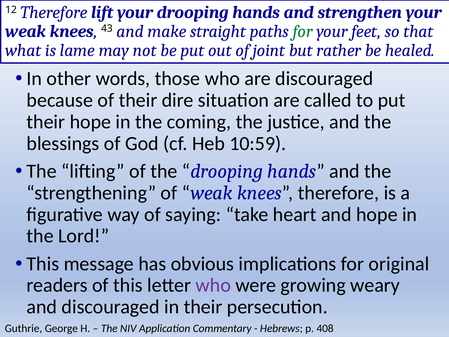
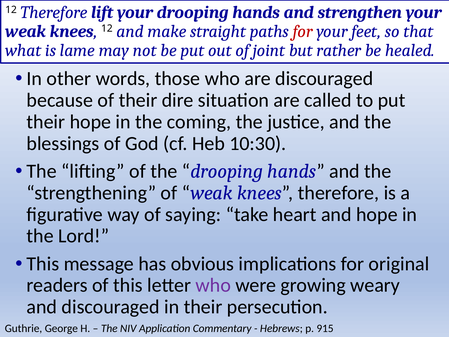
knees 43: 43 -> 12 (107, 29)
for colour: green -> red (303, 31)
10:59: 10:59 -> 10:30 (258, 143)
408: 408 -> 915 (325, 328)
